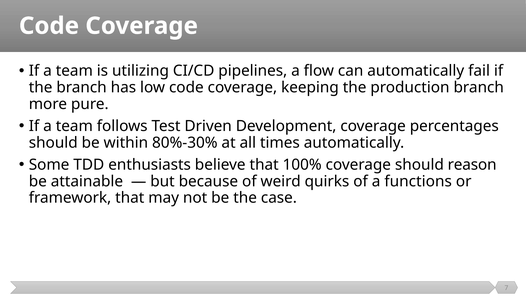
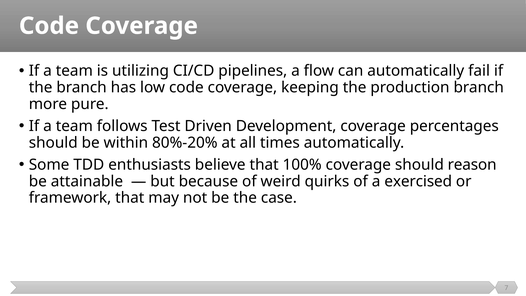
80%-30%: 80%-30% -> 80%-20% (185, 143)
functions: functions -> exercised (418, 181)
